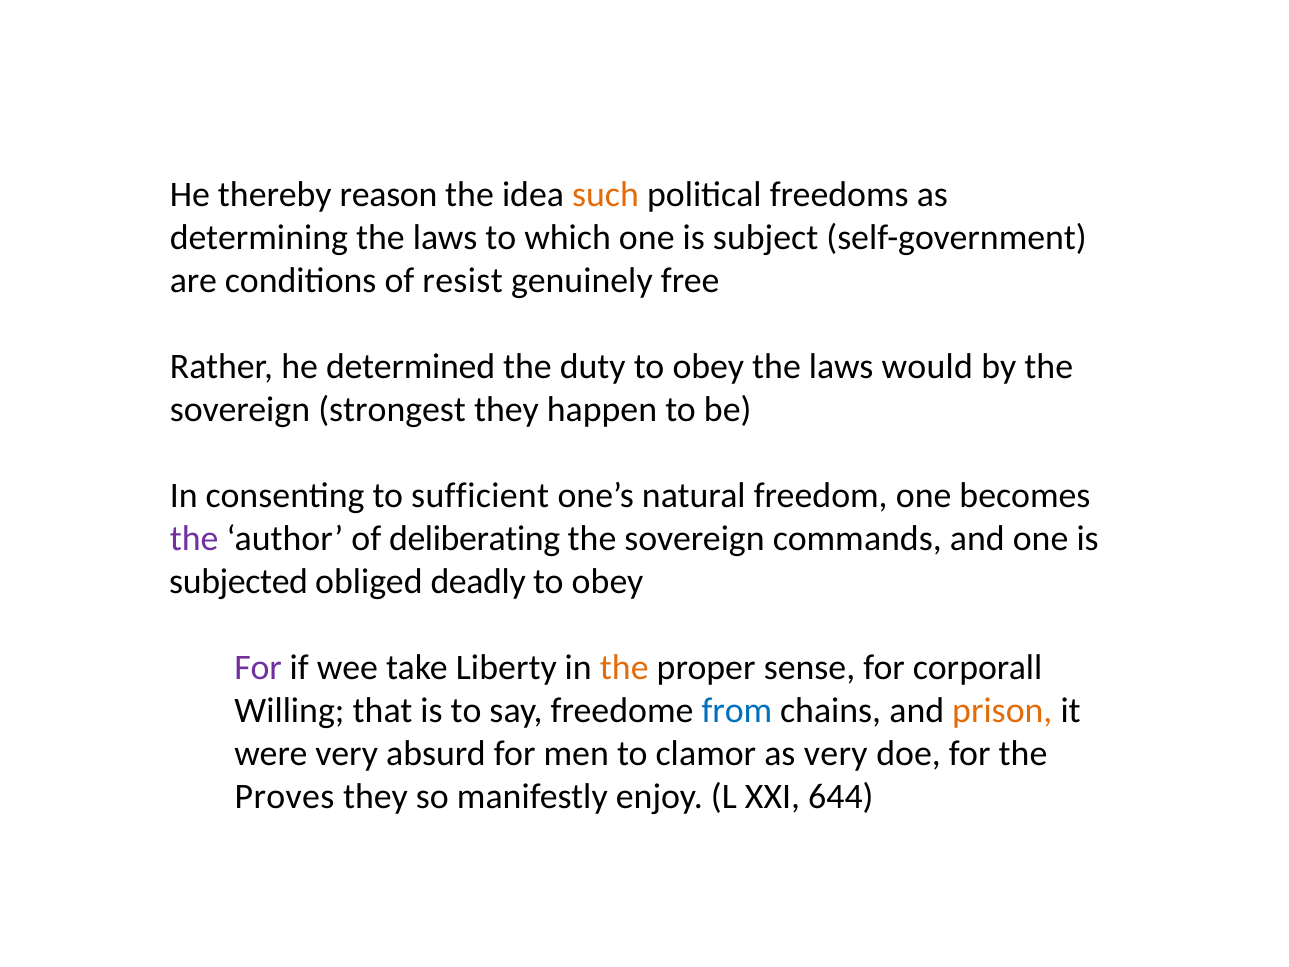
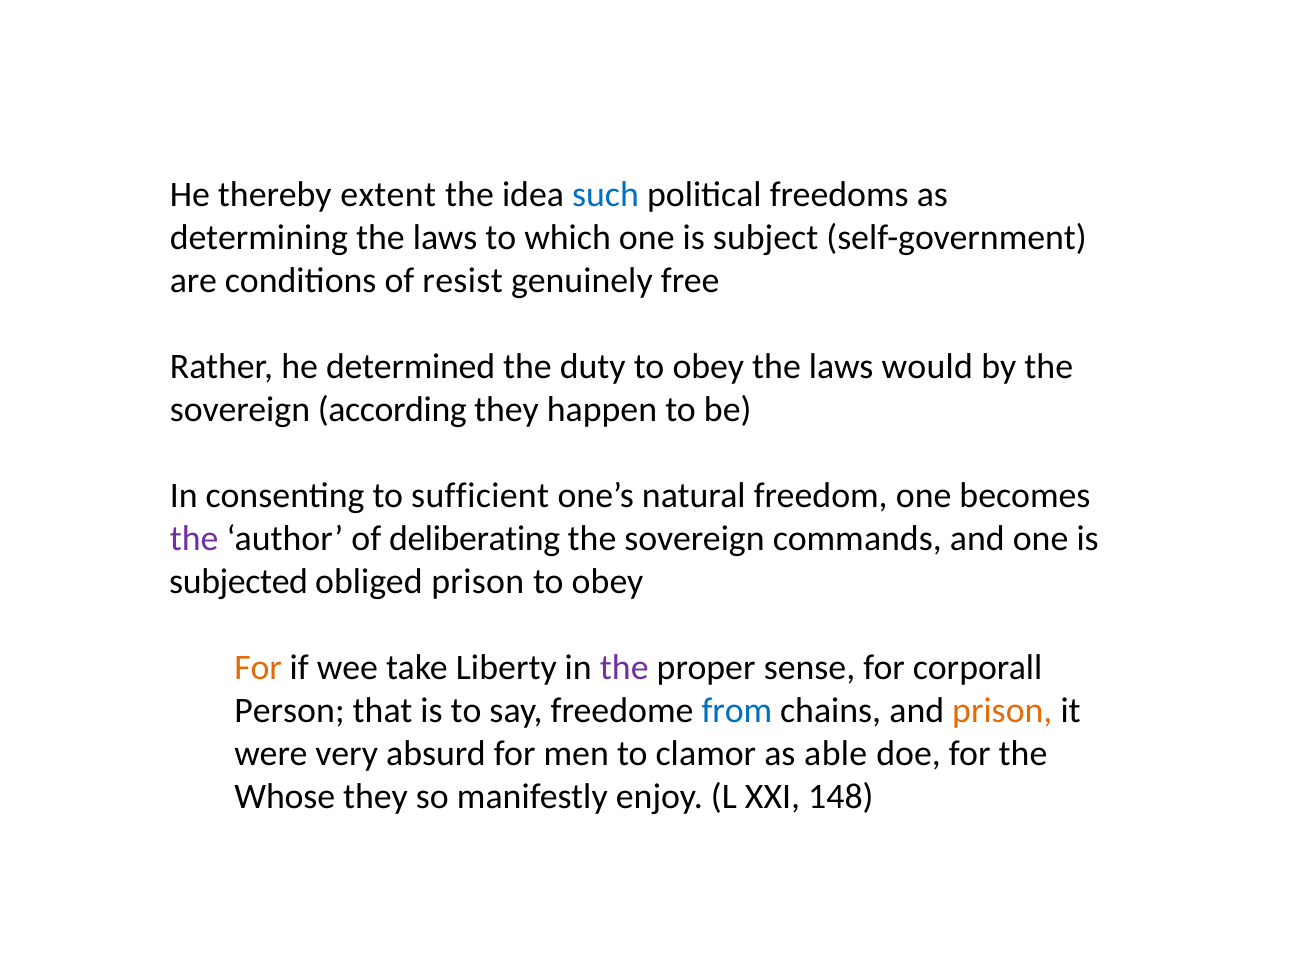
reason: reason -> extent (388, 195)
such colour: orange -> blue (606, 195)
strongest: strongest -> according (392, 410)
obliged deadly: deadly -> prison (478, 582)
For colour: purple -> orange (258, 668)
the colour: orange -> purple (624, 668)
Willing: Willing -> Person (289, 711)
as very: very -> able (836, 754)
Proves: Proves -> Whose (285, 797)
644: 644 -> 148 (841, 797)
